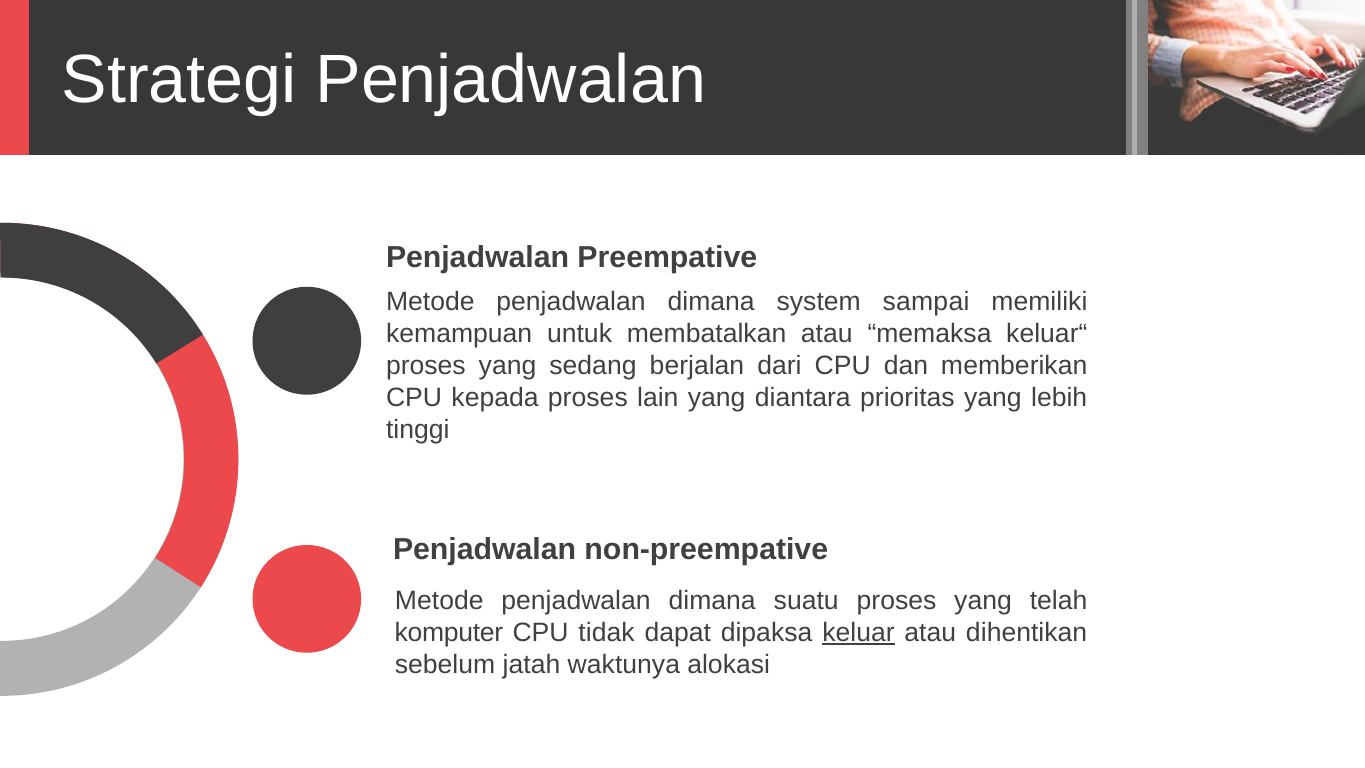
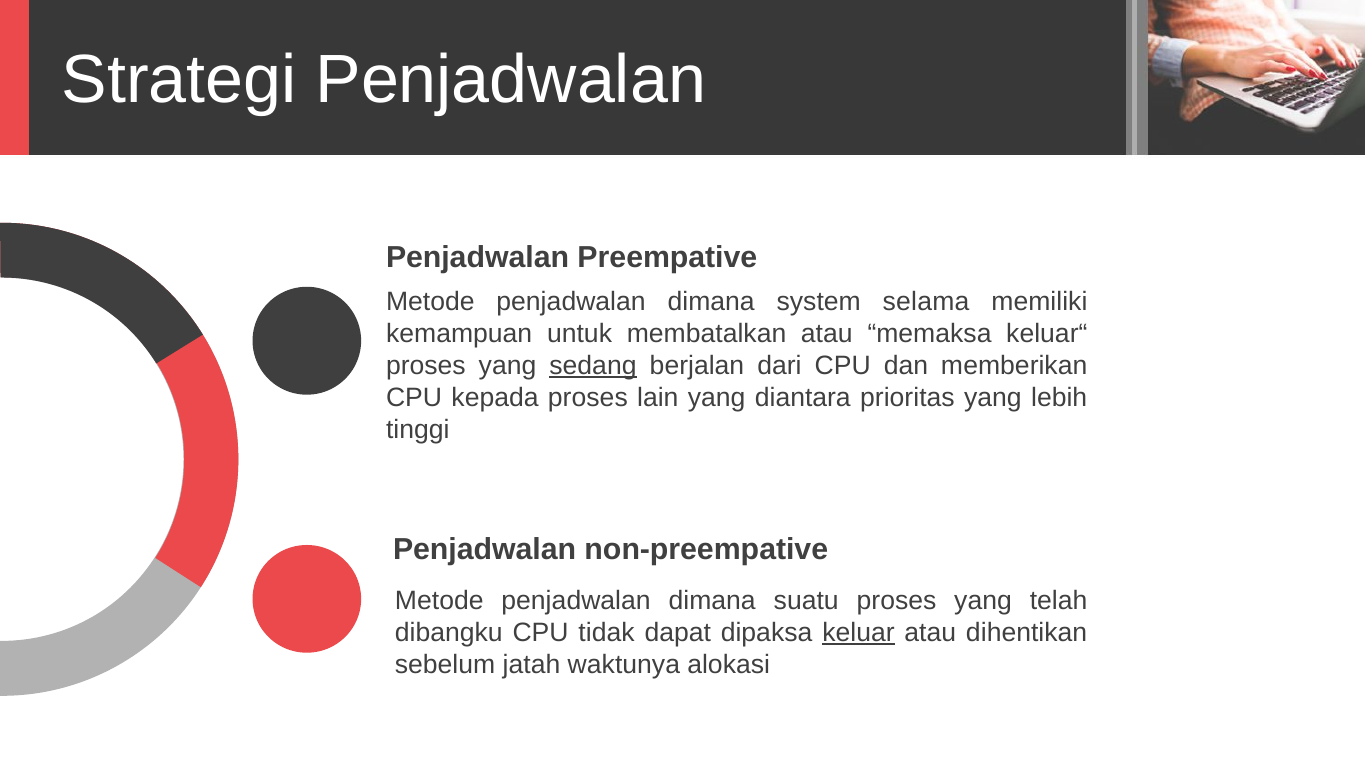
sampai: sampai -> selama (926, 302)
sedang underline: none -> present (593, 366)
komputer: komputer -> dibangku (449, 632)
